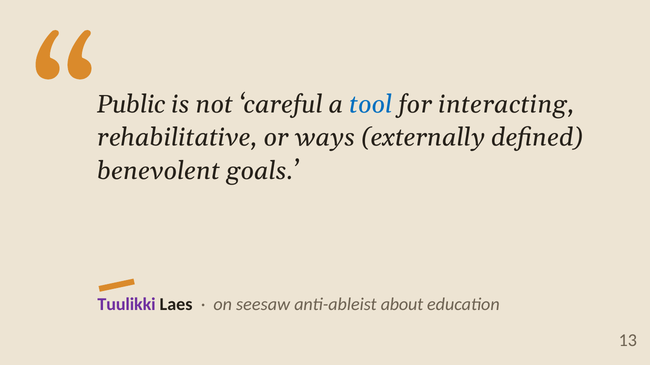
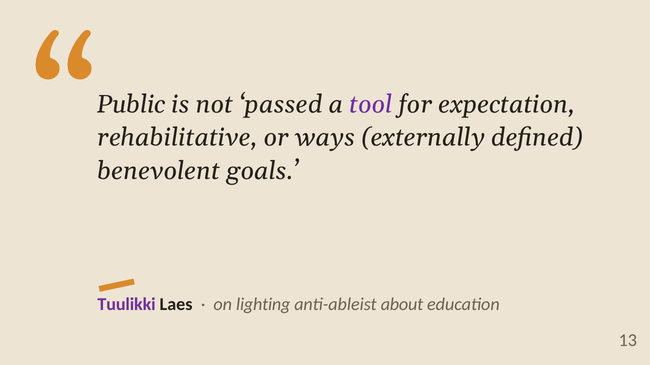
careful: careful -> passed (281, 104)
tool colour: blue -> purple (371, 104)
interacting: interacting -> expectation (507, 104)
seesaw: seesaw -> lighting (263, 305)
